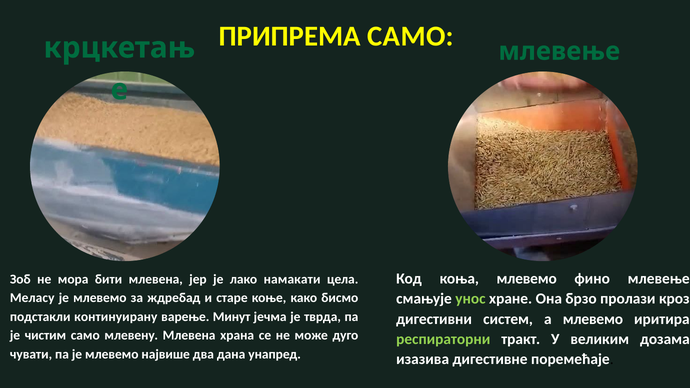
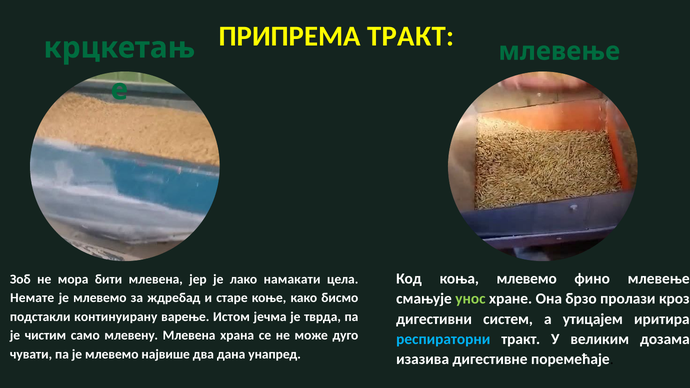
ПРИПРЕМА САМО: САМО -> ТРАКТ (411, 36)
Меласу: Меласу -> Немате (32, 298)
Минут: Минут -> Истом (231, 317)
а млевемо: млевемо -> утицајем (593, 319)
респираторни colour: light green -> light blue (443, 339)
